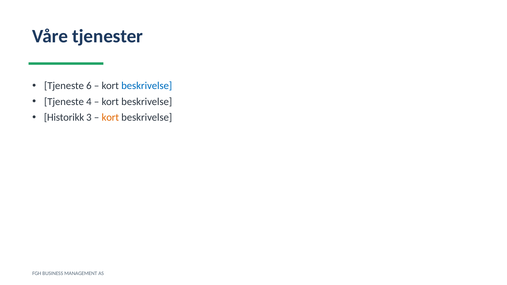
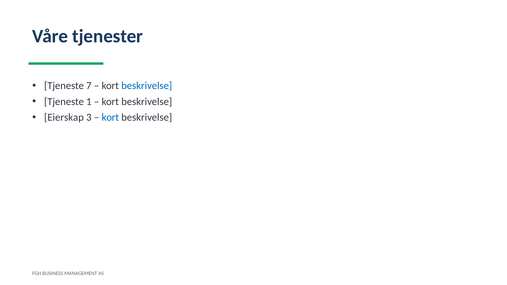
6: 6 -> 7 (89, 86)
4: 4 -> 1 (89, 102)
Historikk: Historikk -> Eierskap (64, 118)
kort colour: orange -> blue (110, 118)
